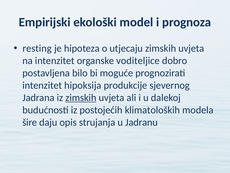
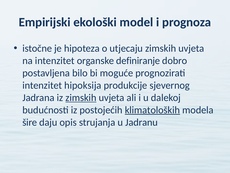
resting: resting -> istočne (37, 48)
voditeljice: voditeljice -> definiranje (138, 61)
klimatoloških underline: none -> present (152, 110)
